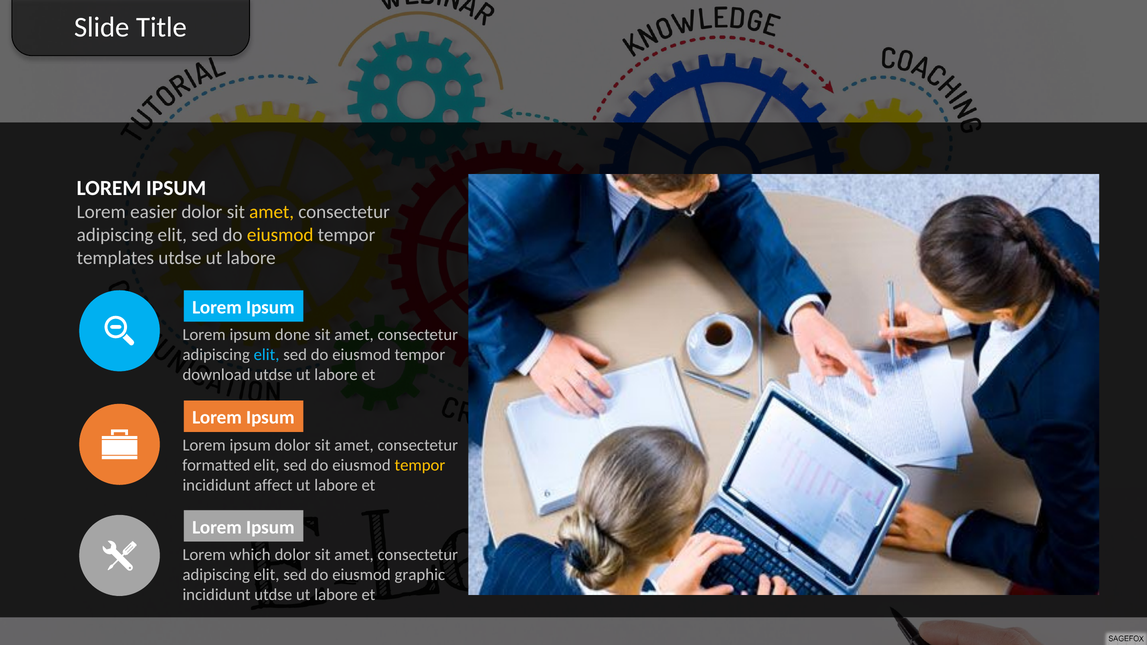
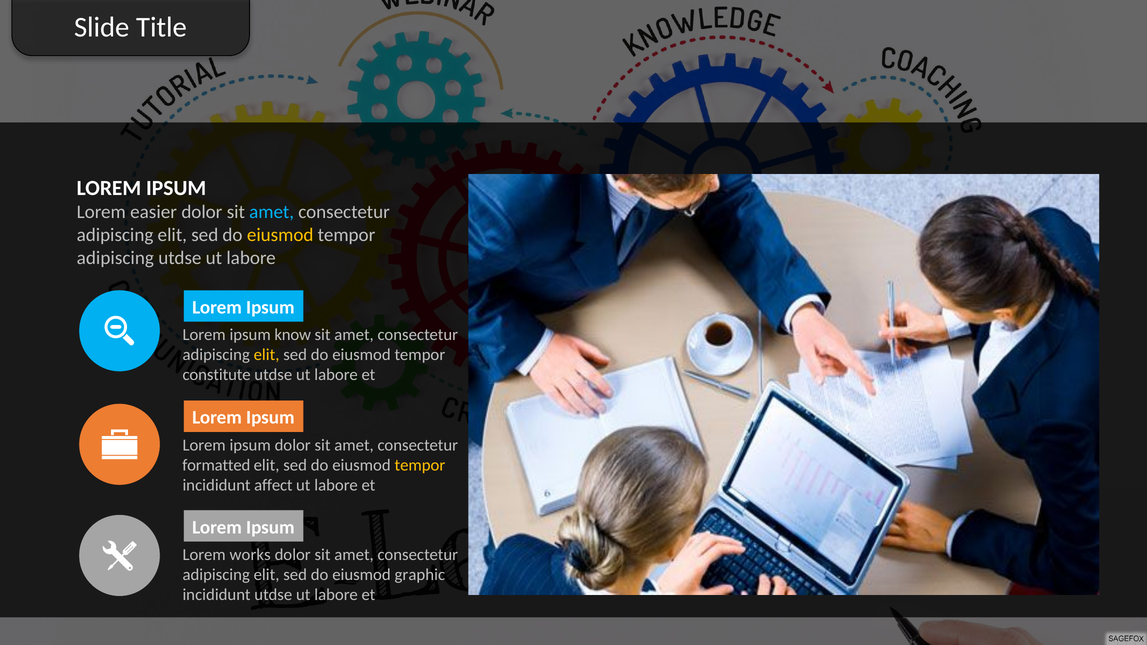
amet colour: yellow -> light blue (272, 212)
templates: templates -> adipiscing (115, 258)
done: done -> know (293, 335)
elit colour: light blue -> yellow (267, 355)
download: download -> constitute (217, 375)
which: which -> works (250, 555)
